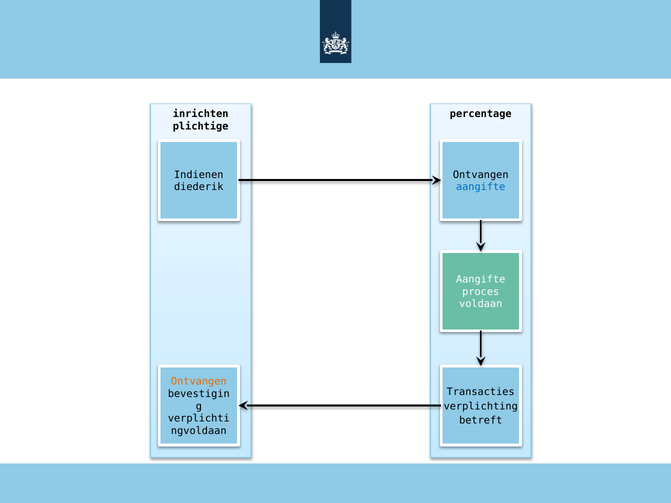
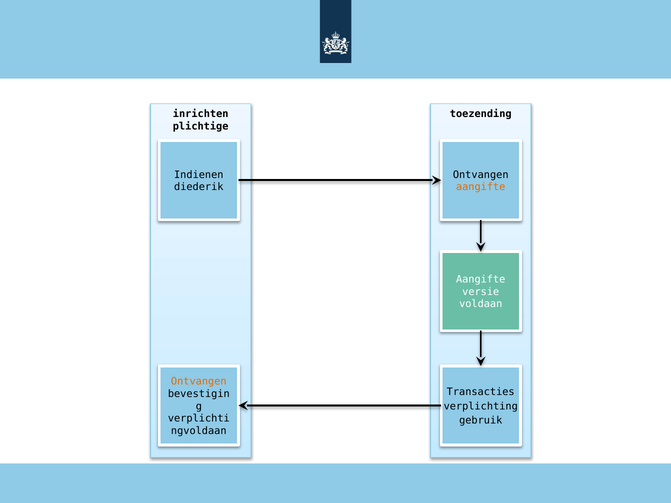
percentage: percentage -> toezending (481, 114)
aangifte colour: blue -> orange (481, 187)
proces: proces -> versie (481, 292)
betreft: betreft -> gebruik (481, 421)
